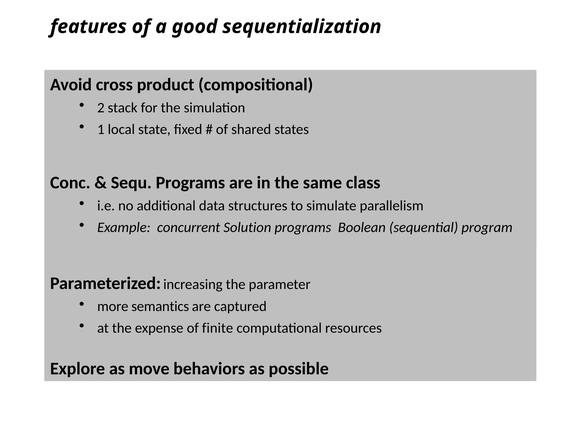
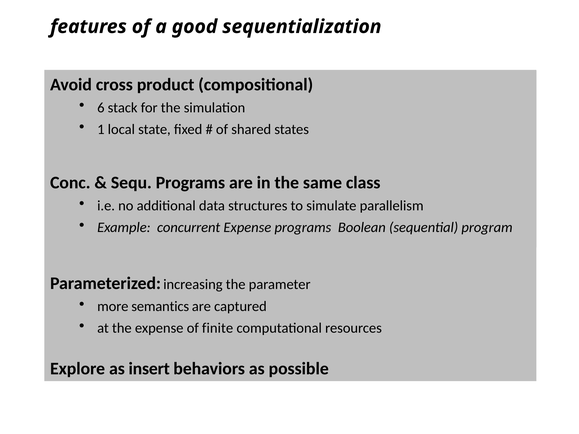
2: 2 -> 6 (101, 108)
concurrent Solution: Solution -> Expense (247, 228)
as move: move -> insert (149, 369)
